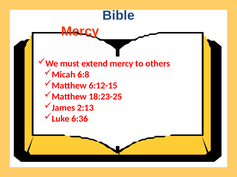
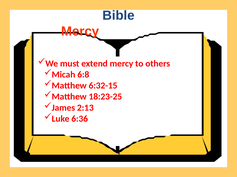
6:12-15: 6:12-15 -> 6:32-15 (103, 86)
